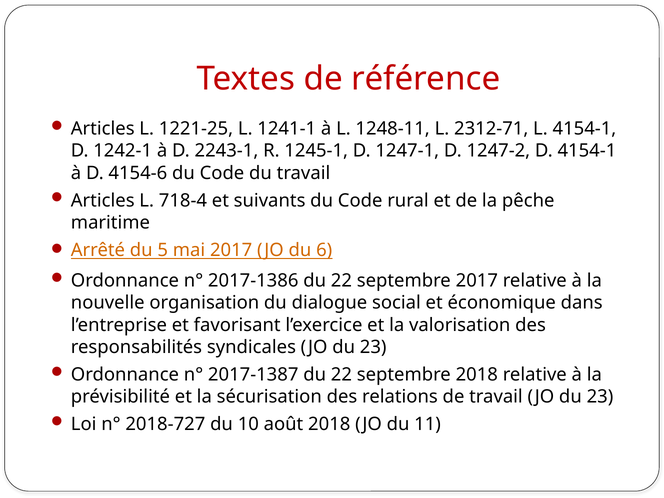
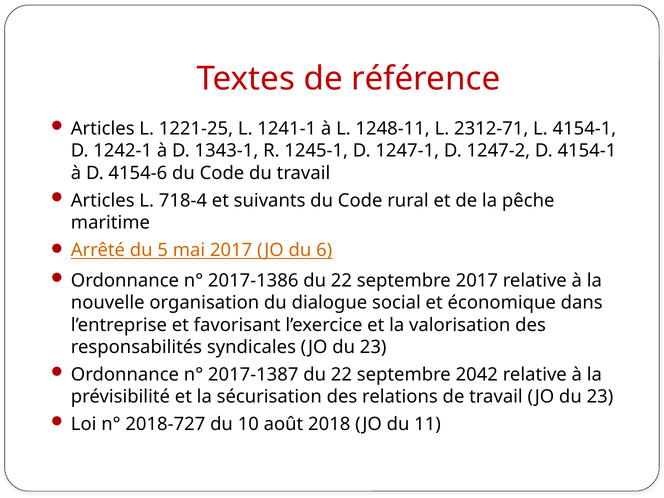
2243-1: 2243-1 -> 1343-1 (226, 151)
septembre 2018: 2018 -> 2042 (477, 375)
